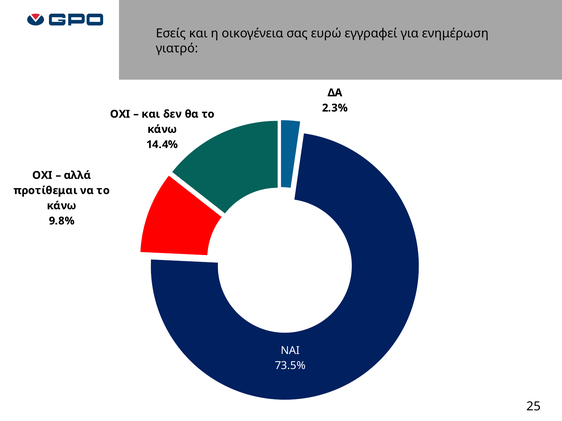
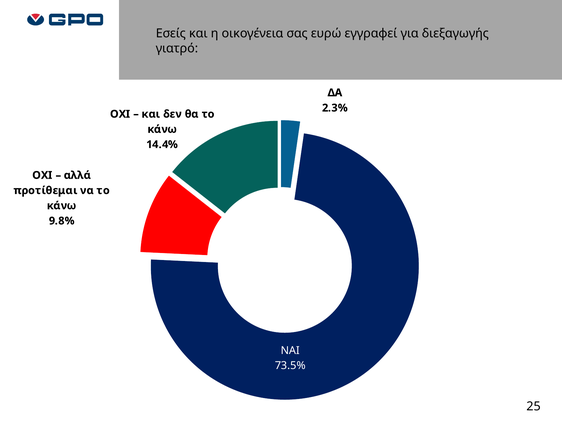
ενημέρωση: ενημέρωση -> διεξαγωγής (455, 33)
